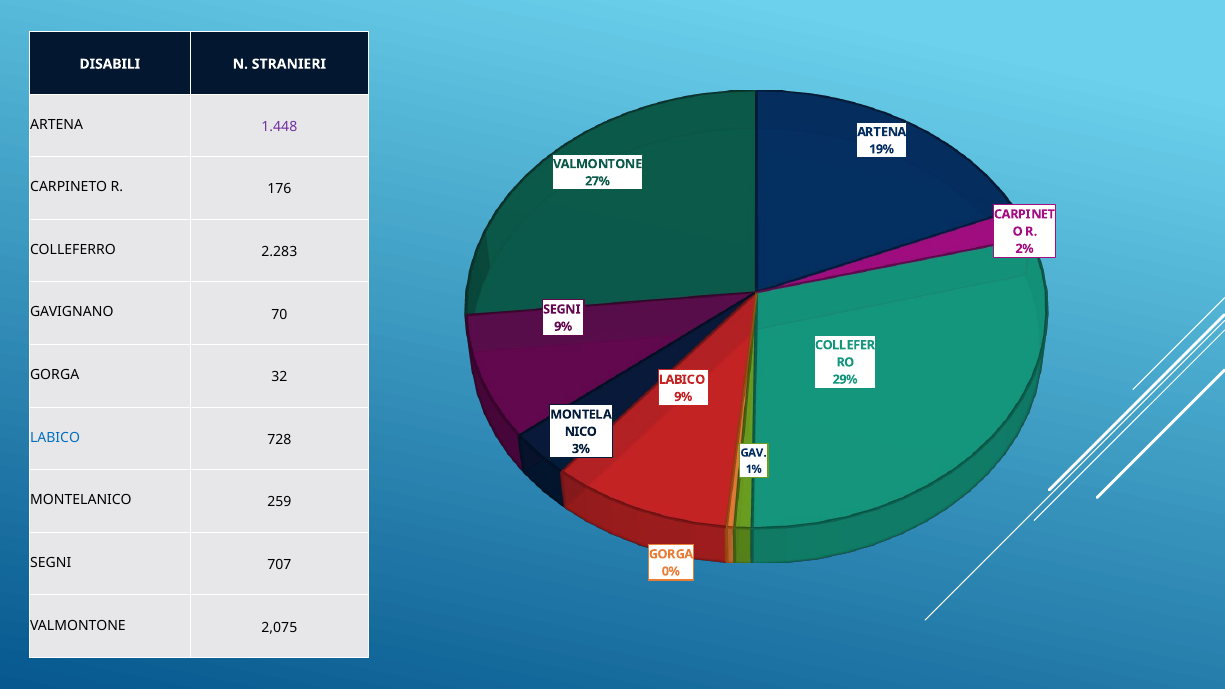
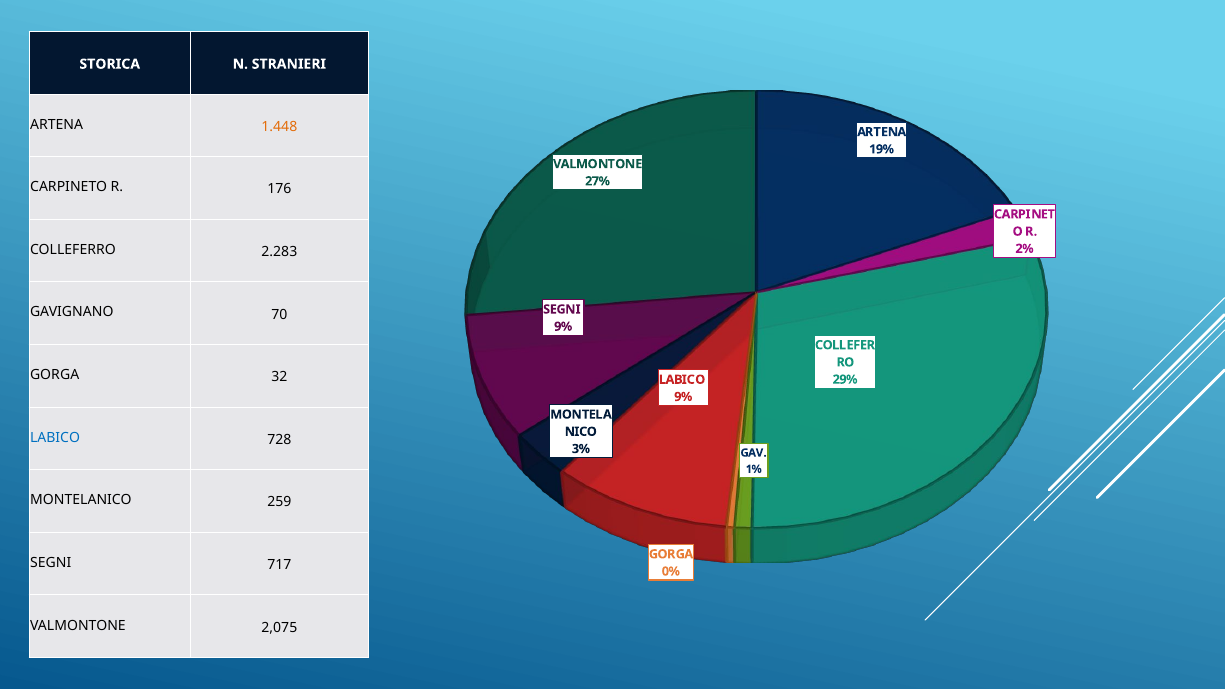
DISABILI: DISABILI -> STORICA (110, 64)
1.448 colour: purple -> orange (279, 127)
707: 707 -> 717 (279, 565)
